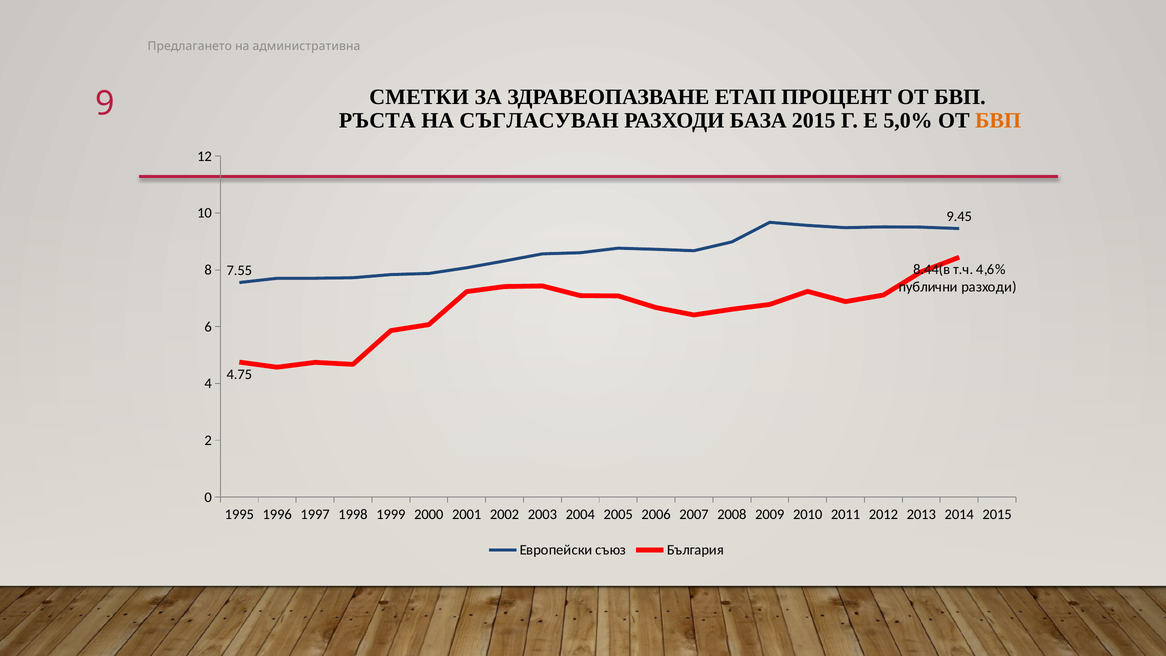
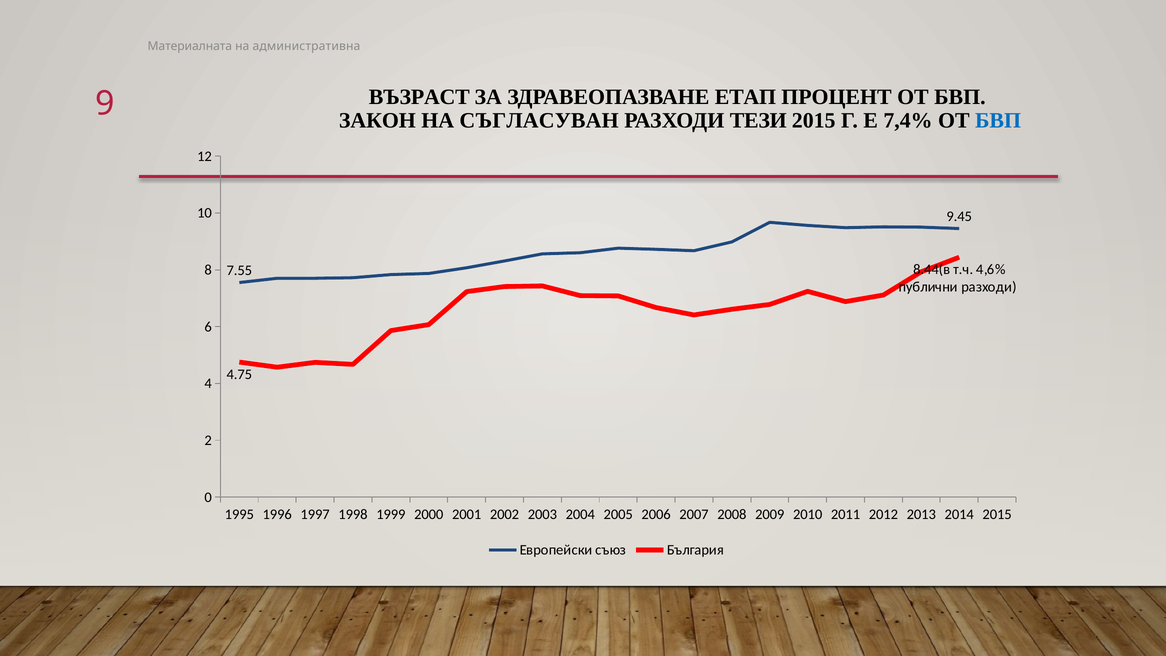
Предлагането: Предлагането -> Материалната (190, 46)
СМЕТКИ: СМЕТКИ -> ВЪЗРАСТ (419, 97)
РЪСТА: РЪСТА -> ЗАКОН (377, 121)
БАЗА: БАЗА -> ТЕЗИ (758, 121)
5,0%: 5,0% -> 7,4% (908, 121)
БВП colour: orange -> blue (998, 121)
